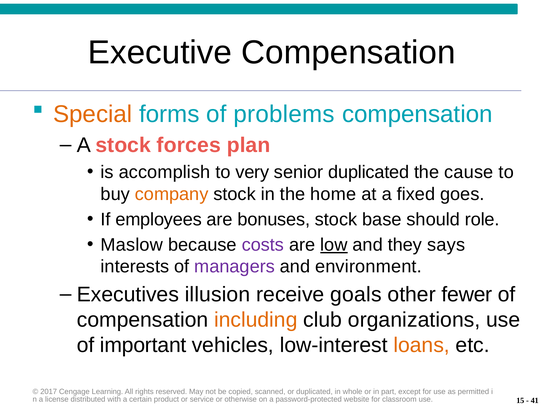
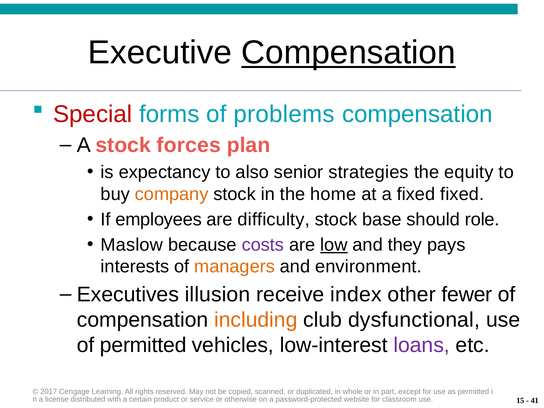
Compensation underline: none -> present (348, 53)
Special colour: orange -> red (93, 114)
accomplish: accomplish -> expectancy (165, 172)
very: very -> also (252, 172)
senior duplicated: duplicated -> strategies (369, 172)
cause: cause -> equity (469, 172)
fixed goes: goes -> fixed (462, 194)
bonuses: bonuses -> difficulty (274, 219)
says: says -> pays (446, 245)
managers colour: purple -> orange (235, 267)
goals: goals -> index (356, 295)
organizations: organizations -> dysfunctional (414, 320)
of important: important -> permitted (143, 345)
loans colour: orange -> purple (422, 345)
